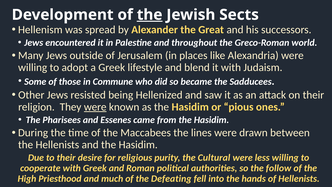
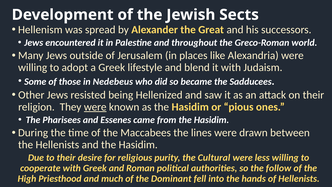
the underline: present -> none (150, 15)
Commune: Commune -> Nedebeus (113, 82)
Defeating: Defeating -> Dominant (171, 178)
